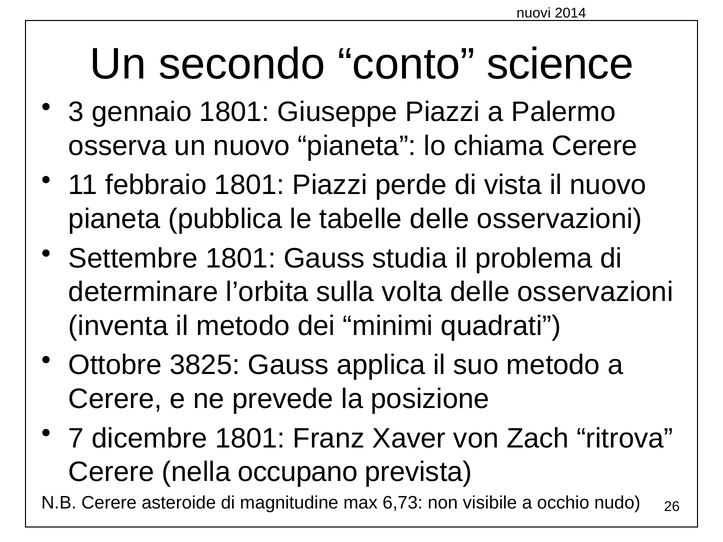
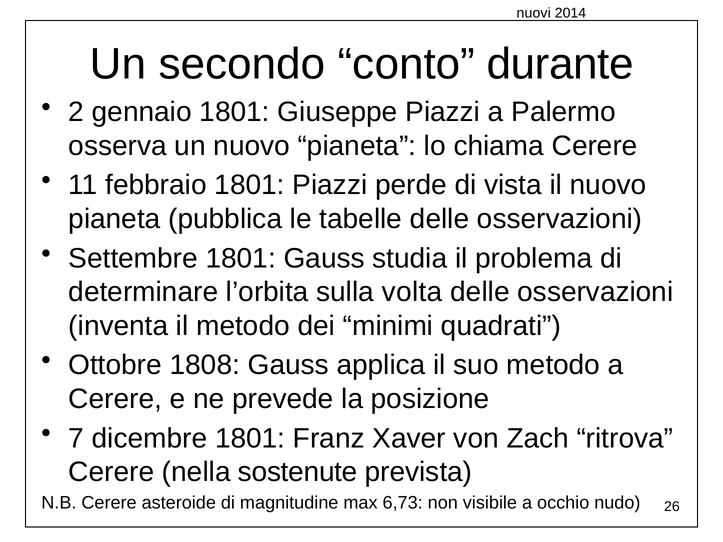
science: science -> durante (560, 64)
3: 3 -> 2 (76, 112)
3825: 3825 -> 1808 (205, 365)
occupano: occupano -> sostenute (298, 472)
